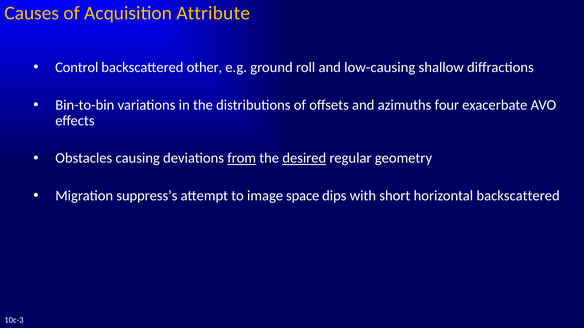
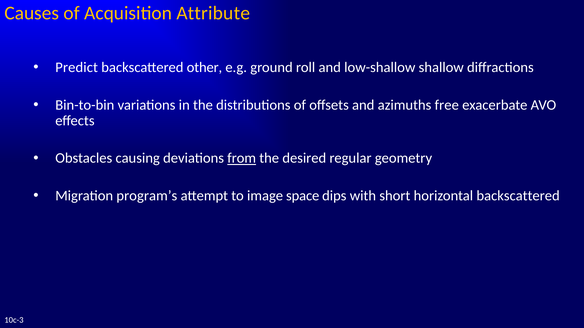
Control: Control -> Predict (77, 67)
low-causing: low-causing -> low-shallow (380, 67)
four: four -> free (447, 105)
desired underline: present -> none (304, 158)
suppress’s: suppress’s -> program’s (147, 196)
